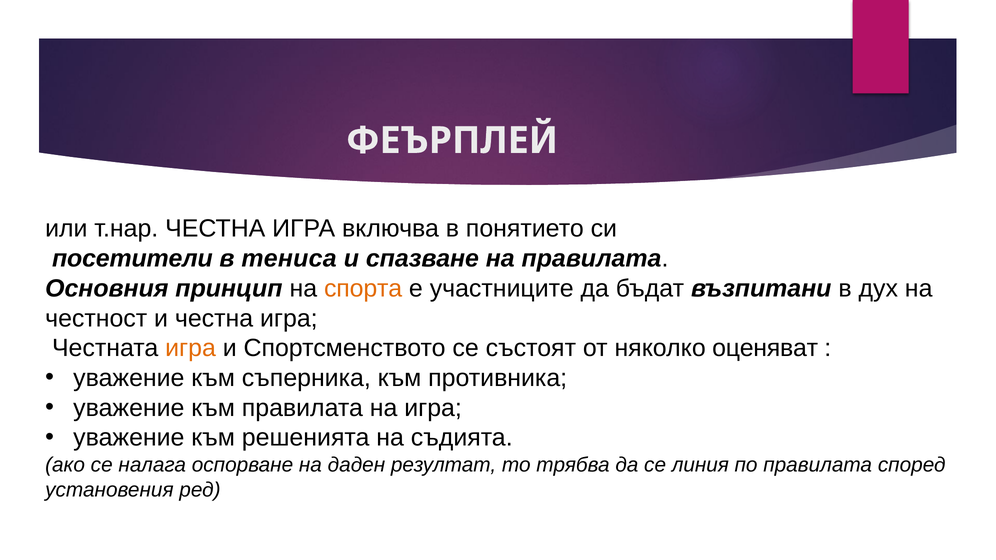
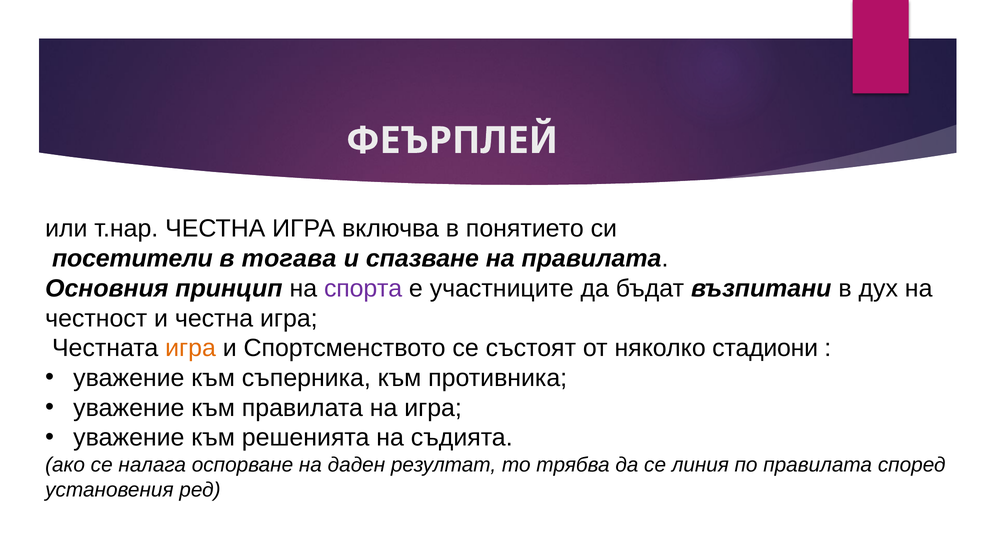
тениса: тениса -> тогава (289, 259)
спорта colour: orange -> purple (363, 289)
оценяват: оценяват -> стадиони (765, 348)
